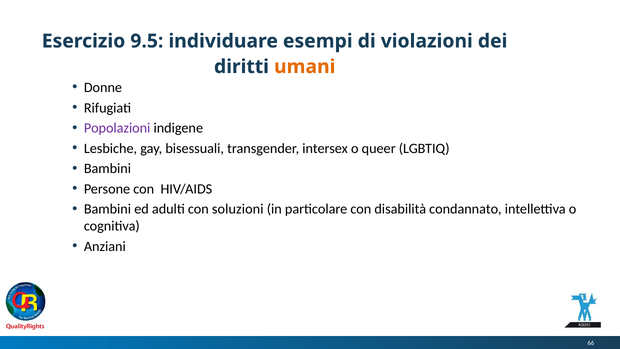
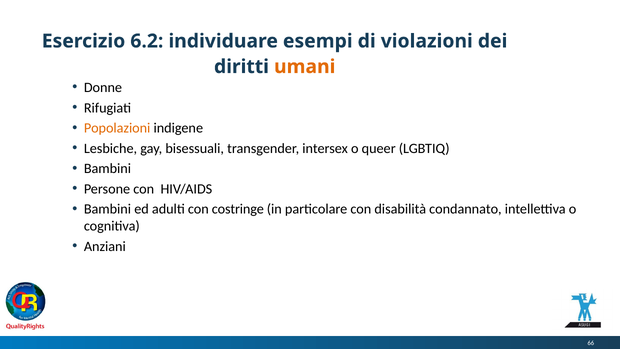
9.5: 9.5 -> 6.2 (147, 41)
Popolazioni colour: purple -> orange (117, 128)
soluzioni: soluzioni -> costringe (238, 209)
